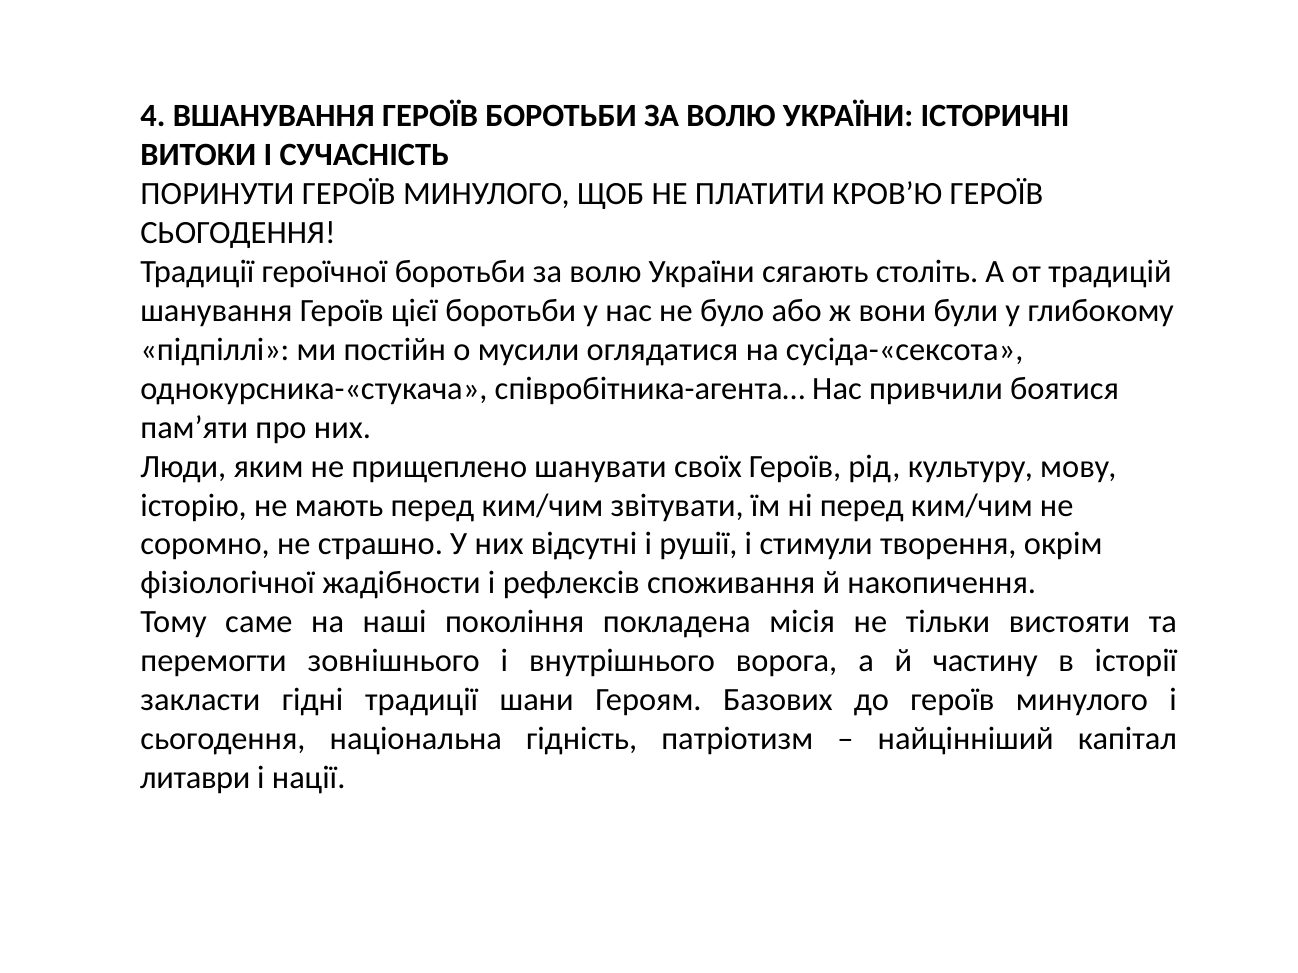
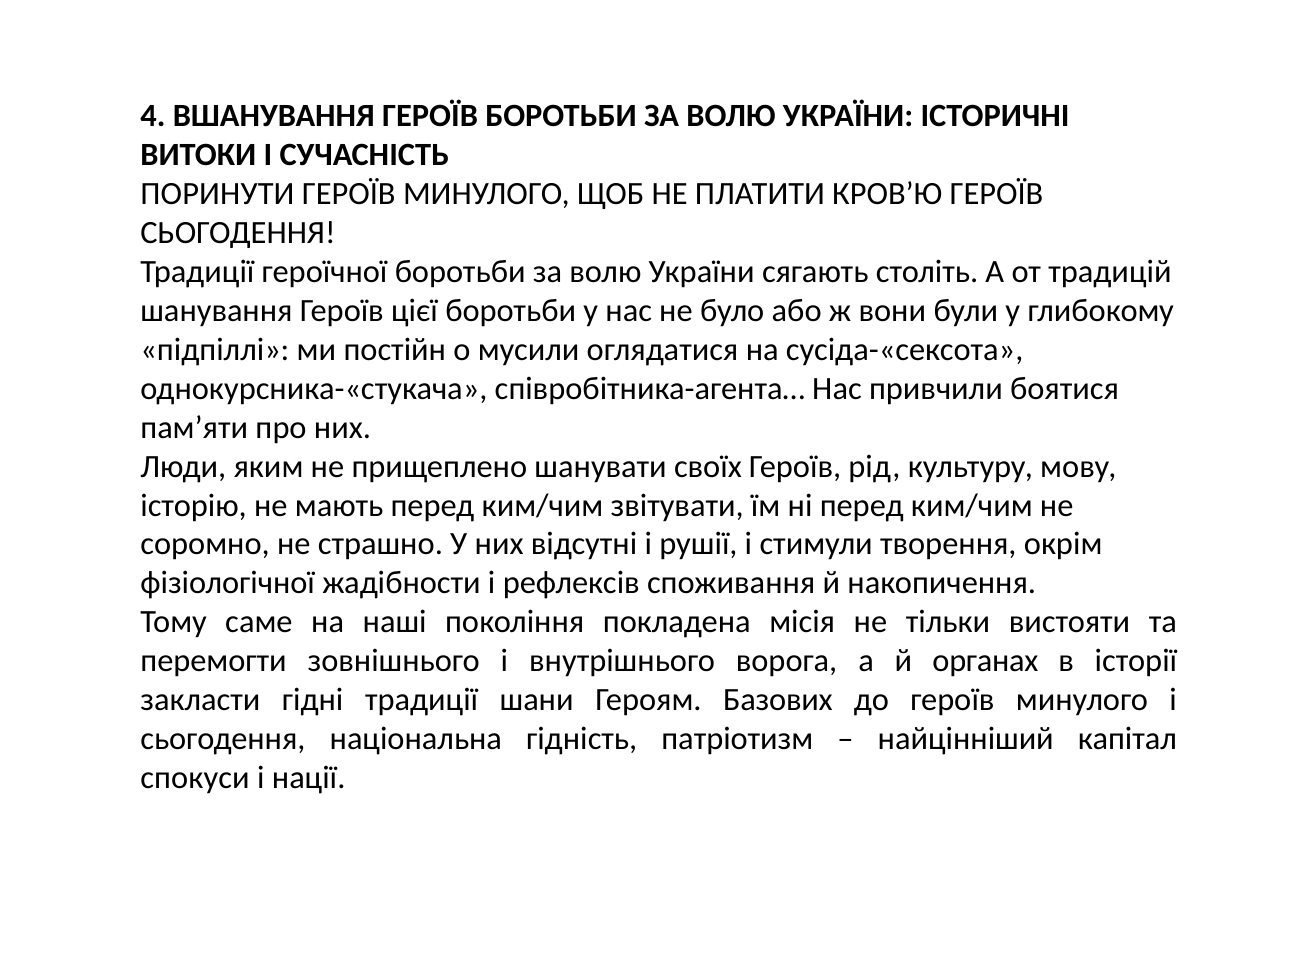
частину: частину -> органах (985, 661)
литаври: литаври -> спокуси (195, 778)
